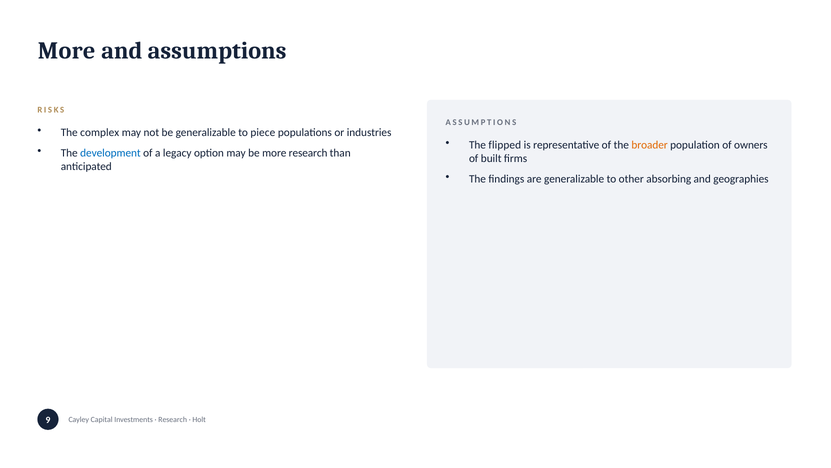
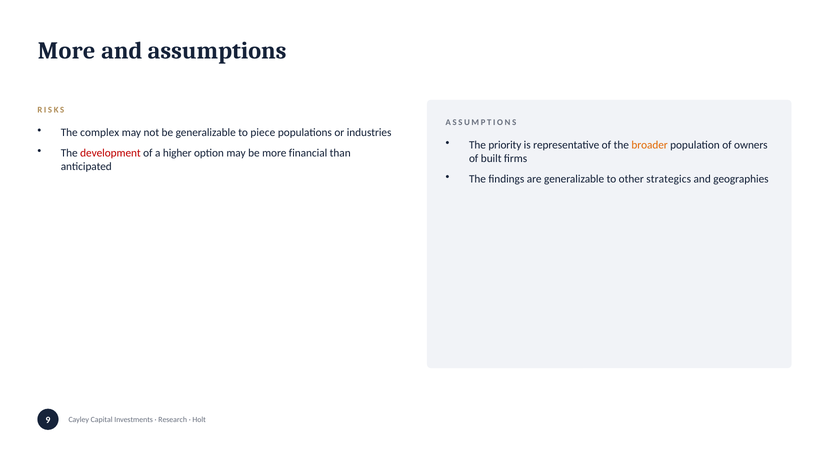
flipped: flipped -> priority (505, 145)
development colour: blue -> red (110, 153)
legacy: legacy -> higher (177, 153)
more research: research -> financial (308, 153)
absorbing: absorbing -> strategics (669, 179)
